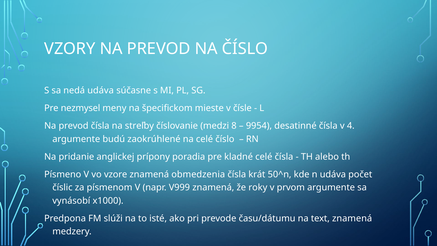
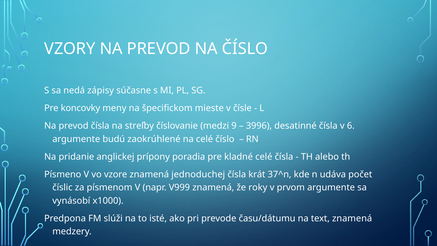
nedá udáva: udáva -> zápisy (101, 91)
nezmysel: nezmysel -> koncovky (80, 108)
8: 8 -> 9 (234, 126)
9954: 9954 -> 3996 (259, 126)
4: 4 -> 6 (351, 126)
obmedzenia: obmedzenia -> jednoduchej (198, 174)
50^n: 50^n -> 37^n (280, 174)
